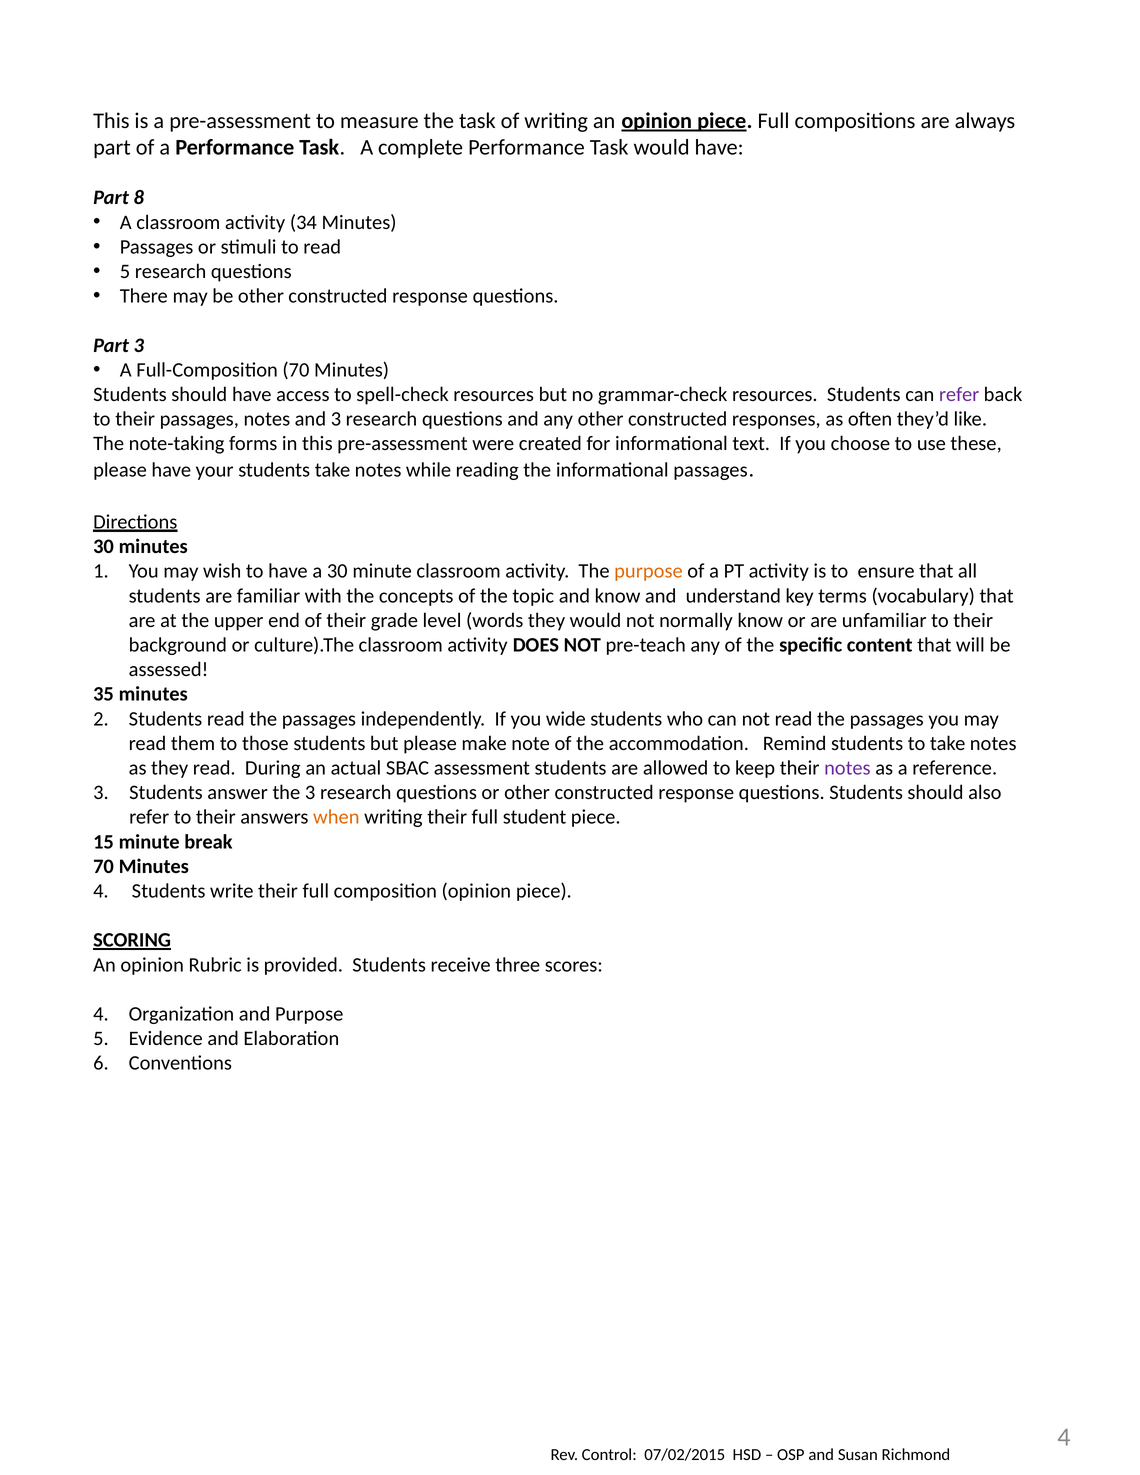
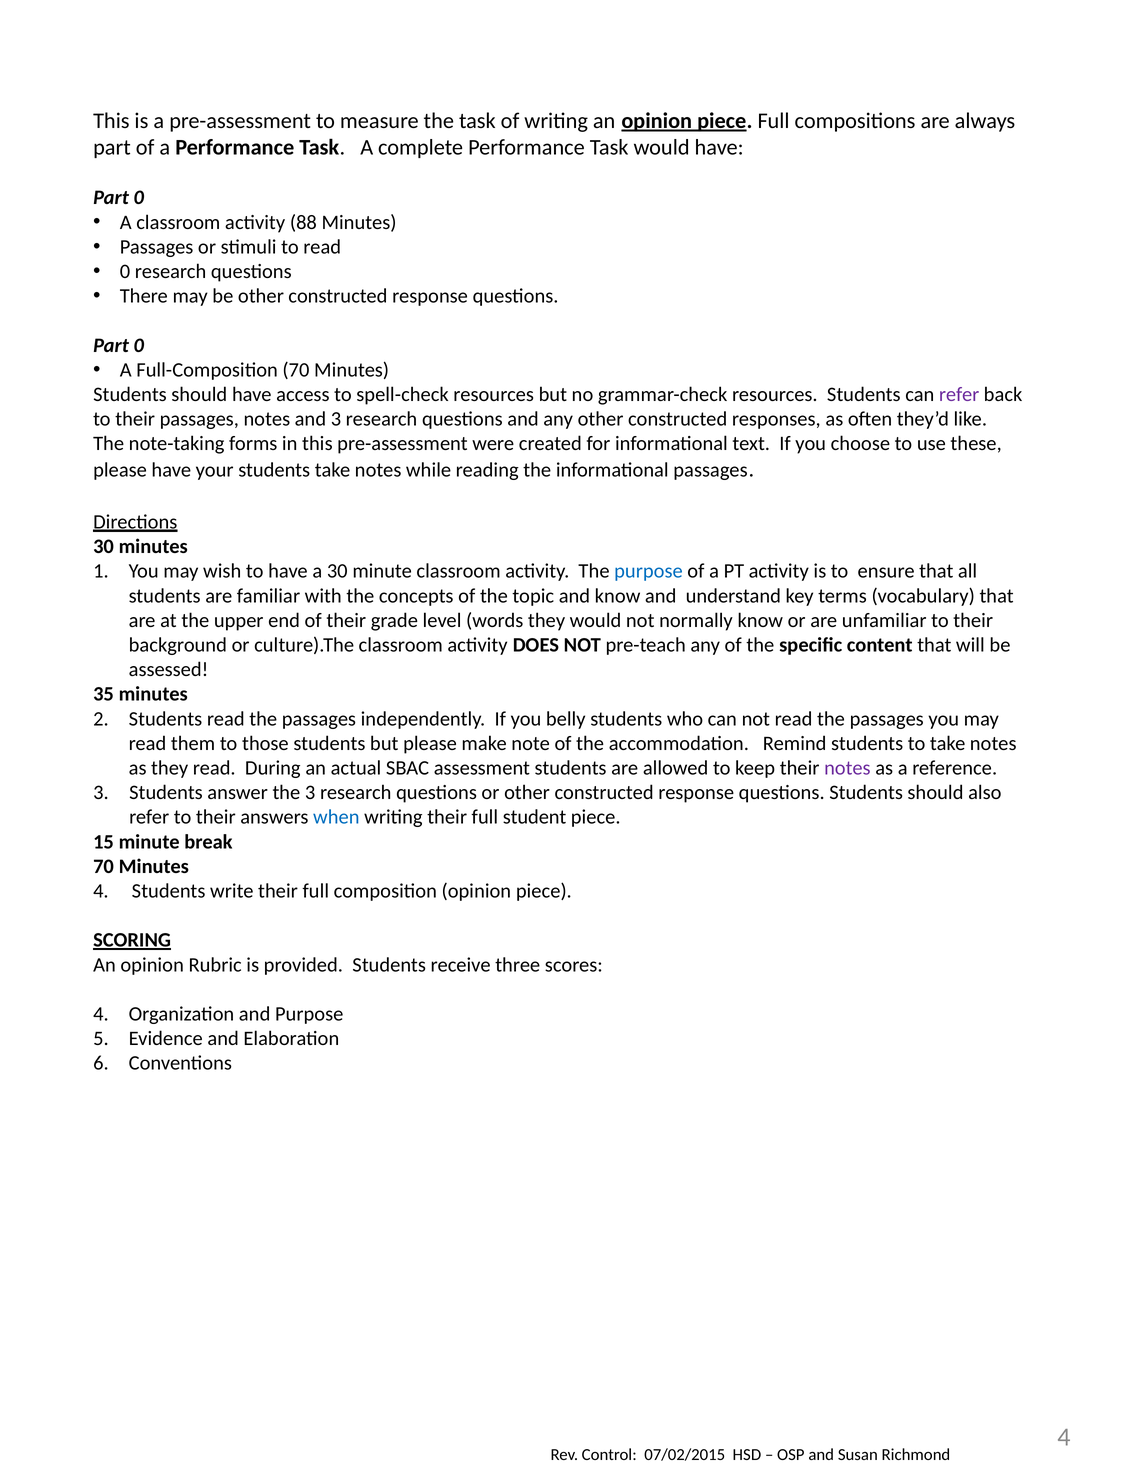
8: 8 -> 0 (139, 198)
34: 34 -> 88 (303, 222)
5: 5 -> 0 (125, 272)
3: 3 -> 0 (139, 345)
purpose colour: orange -> blue (648, 571)
wide: wide -> belly (566, 719)
when colour: orange -> blue (336, 817)
